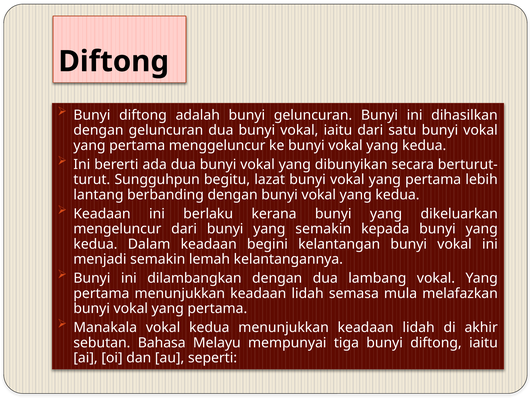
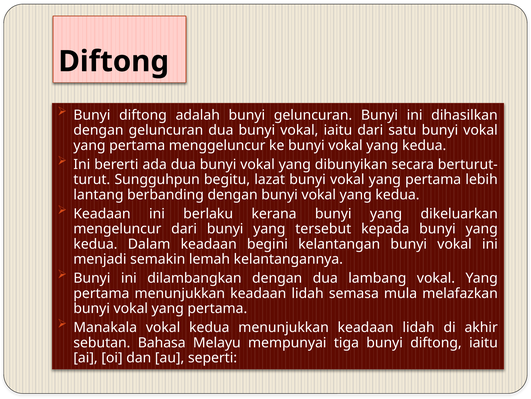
yang semakin: semakin -> tersebut (323, 229)
